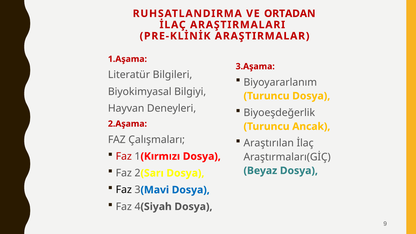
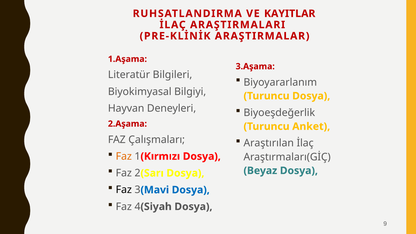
ORTADAN: ORTADAN -> KAYITLAR (290, 14)
Ancak: Ancak -> Anket (311, 126)
Faz colour: red -> orange (124, 156)
